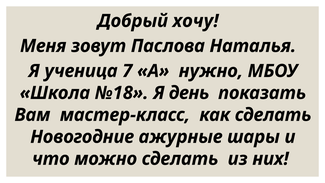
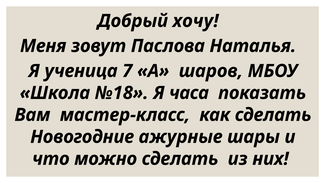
нужно: нужно -> шаров (211, 71)
день: день -> часа (189, 93)
